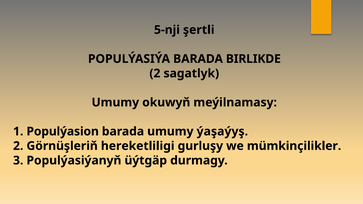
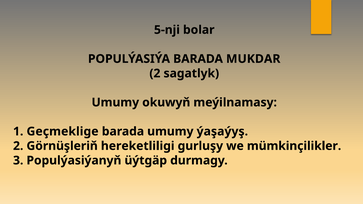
şertli: şertli -> bolar (199, 30)
BIRLIKDE: BIRLIKDE -> MUKDAR (253, 59)
Populýasion: Populýasion -> Geçmeklige (63, 132)
